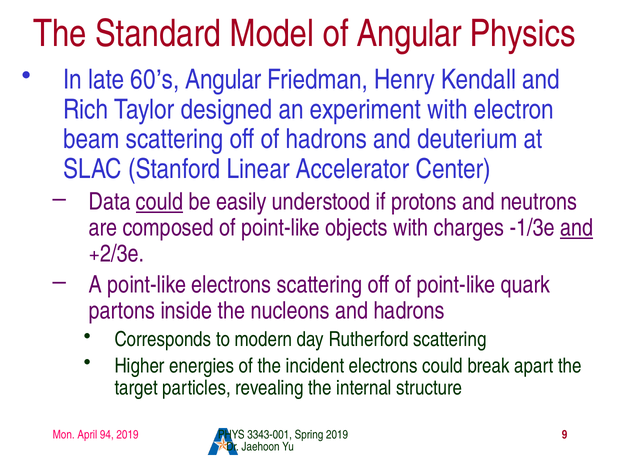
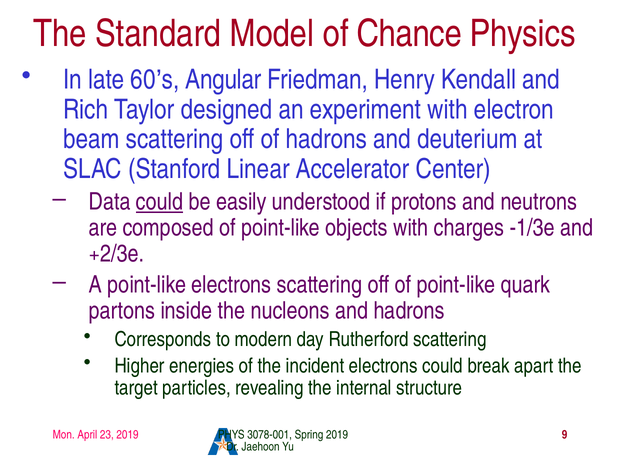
of Angular: Angular -> Chance (409, 34)
and underline: present -> none (577, 228)
94: 94 -> 23 (107, 435)
3343-001: 3343-001 -> 3078-001 (270, 435)
